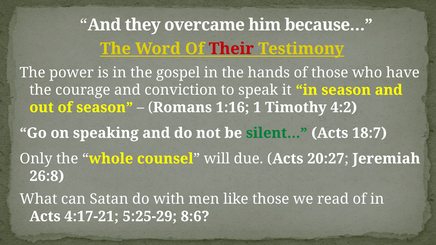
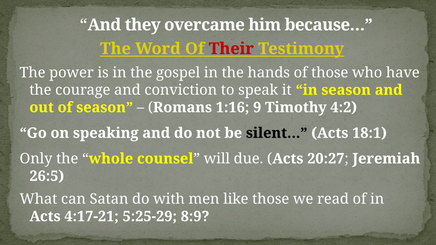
1: 1 -> 9 (257, 108)
silent… colour: green -> black (277, 133)
18:7: 18:7 -> 18:1 (369, 133)
26:8: 26:8 -> 26:5 (47, 176)
8:6: 8:6 -> 8:9 (195, 217)
